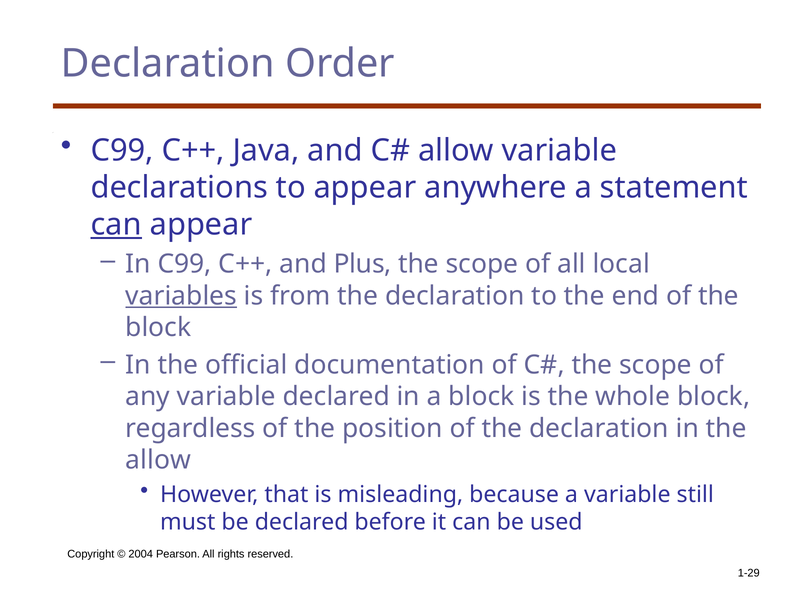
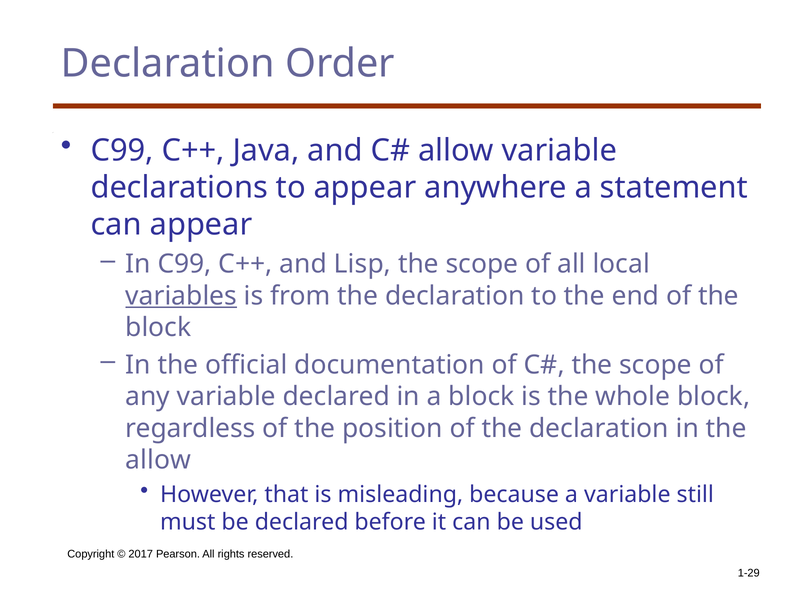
can underline: present -> none (116, 225)
Plus: Plus -> Lisp (362, 264)
2004: 2004 -> 2017 (141, 554)
